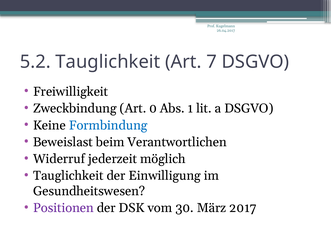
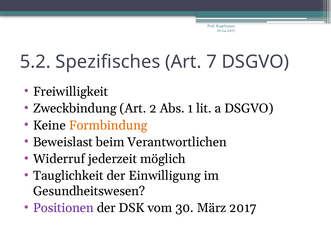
5.2 Tauglichkeit: Tauglichkeit -> Spezifisches (108, 62)
0: 0 -> 2 (153, 109)
Formbindung colour: blue -> orange (108, 125)
